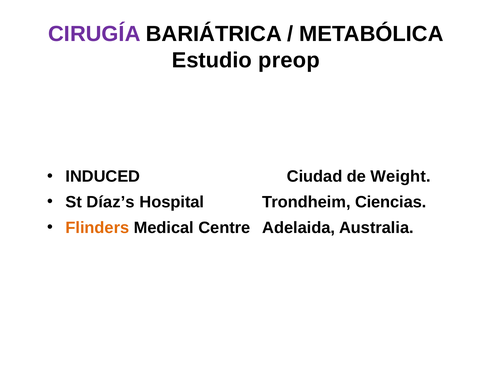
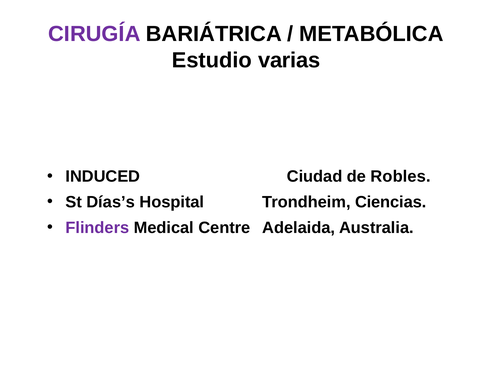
preop: preop -> varias (289, 60)
Weight: Weight -> Robles (401, 177)
Díaz’s: Díaz’s -> Días’s (111, 202)
Flinders colour: orange -> purple (97, 228)
